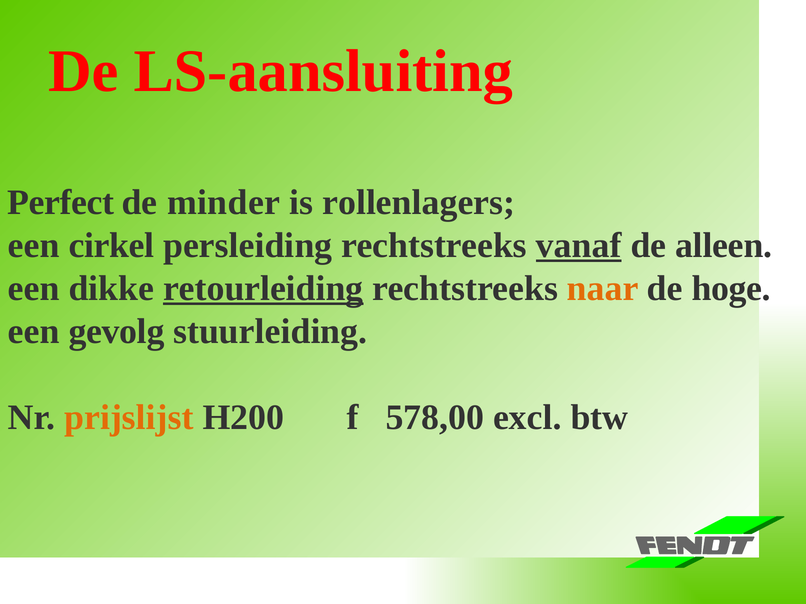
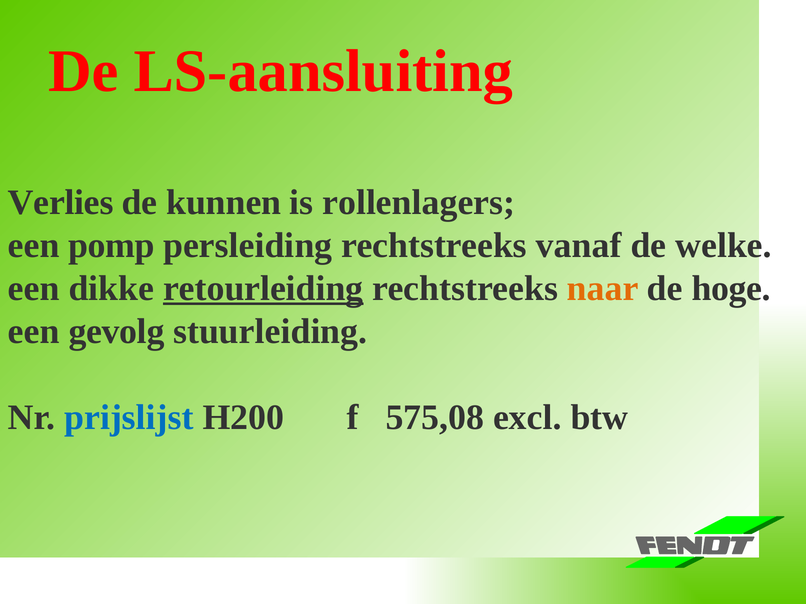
Perfect: Perfect -> Verlies (61, 203)
minder: minder -> kunnen (224, 203)
cirkel: cirkel -> pomp (112, 246)
vanaf underline: present -> none (579, 246)
alleen: alleen -> welke (724, 246)
prijslijst colour: orange -> blue (129, 418)
578,00: 578,00 -> 575,08 (435, 418)
